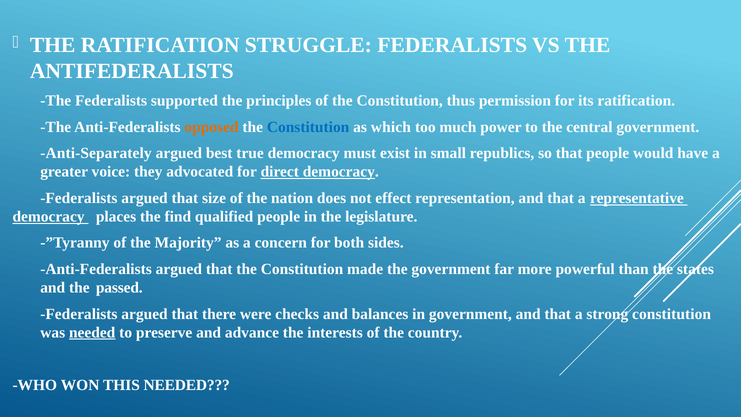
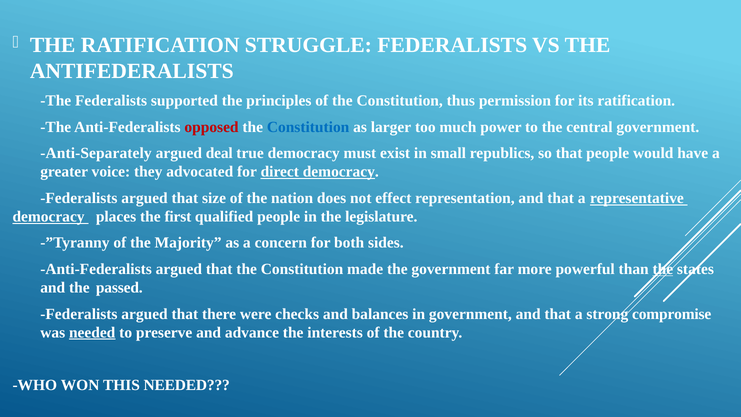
opposed colour: orange -> red (212, 127)
which: which -> larger (391, 127)
best: best -> deal (219, 153)
find: find -> first (178, 217)
the underline: none -> present (663, 269)
strong constitution: constitution -> compromise (672, 314)
